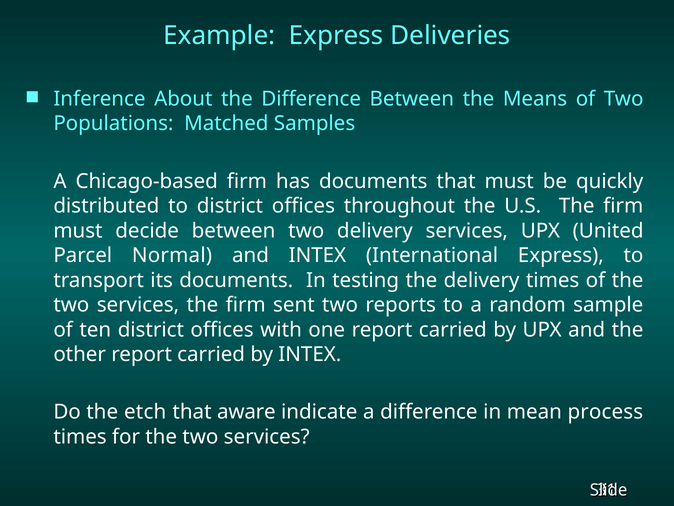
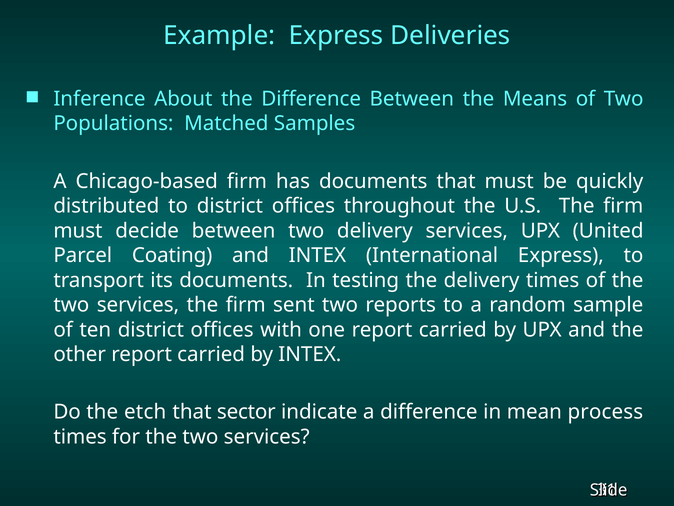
Normal: Normal -> Coating (172, 255)
aware: aware -> sector (246, 412)
